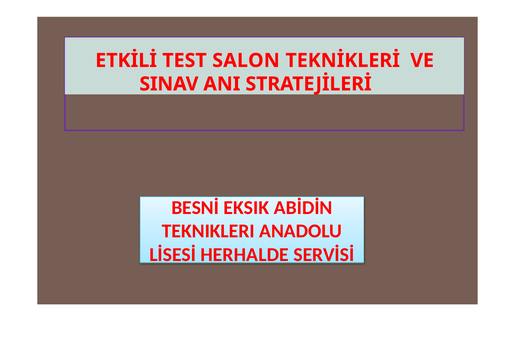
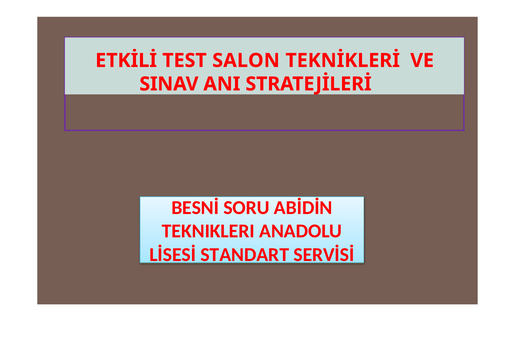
EKSIK: EKSIK -> SORU (246, 208)
HERHALDE: HERHALDE -> STANDART (245, 255)
